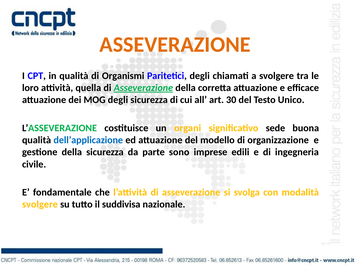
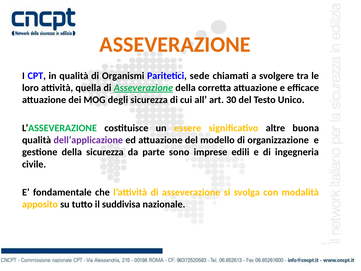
Paritetici degli: degli -> sede (200, 76)
organi: organi -> essere (188, 128)
sede: sede -> altre (275, 128)
dell’applicazione colour: blue -> purple (88, 140)
svolgere: svolgere -> apposito (40, 204)
